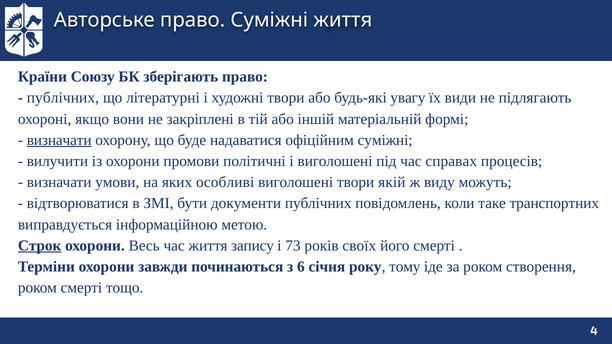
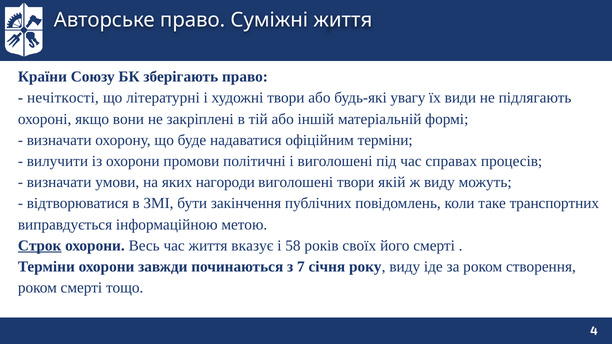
публічних: публічних -> нечіткості (63, 98)
визначати underline: present -> none (59, 140)
офіційним суміжні: суміжні -> терміни (385, 140)
особливі: особливі -> нагороди (225, 182)
документи: документи -> закінчення (246, 204)
запису: запису -> вказує (252, 246)
73: 73 -> 58 (293, 246)
6: 6 -> 7 (301, 267)
року тому: тому -> виду (405, 267)
